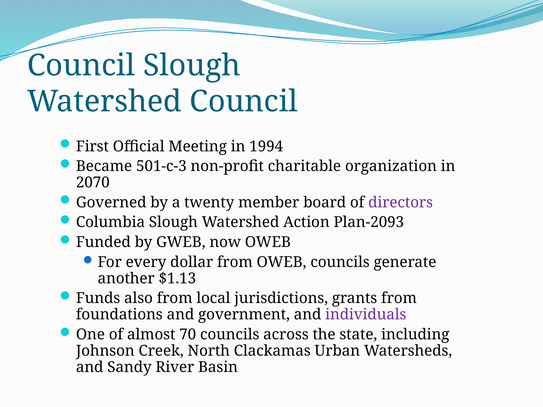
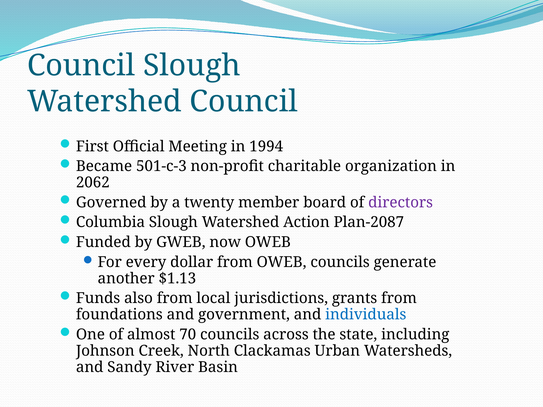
2070: 2070 -> 2062 (93, 183)
Plan-2093: Plan-2093 -> Plan-2087 (369, 222)
individuals colour: purple -> blue (366, 315)
